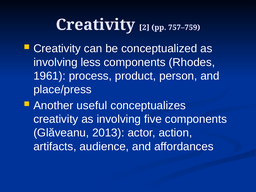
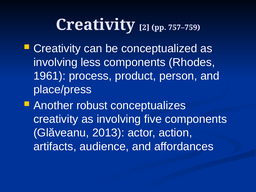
useful: useful -> robust (92, 105)
